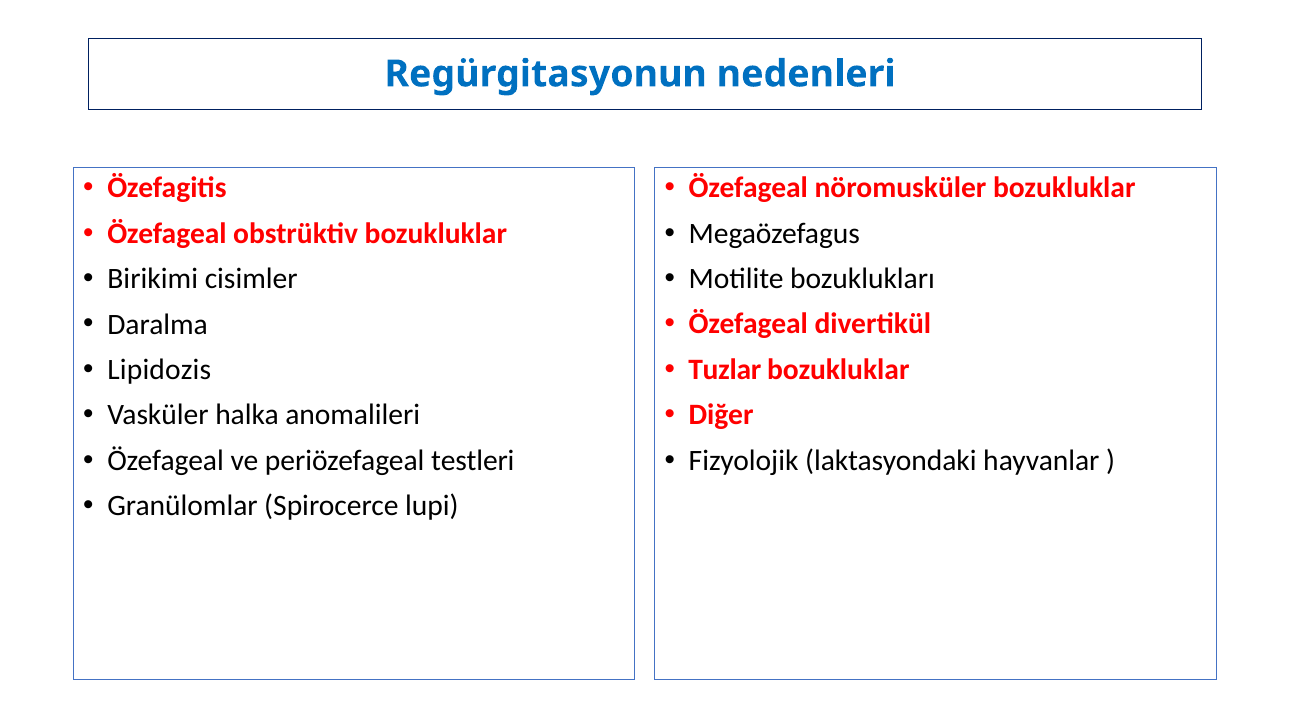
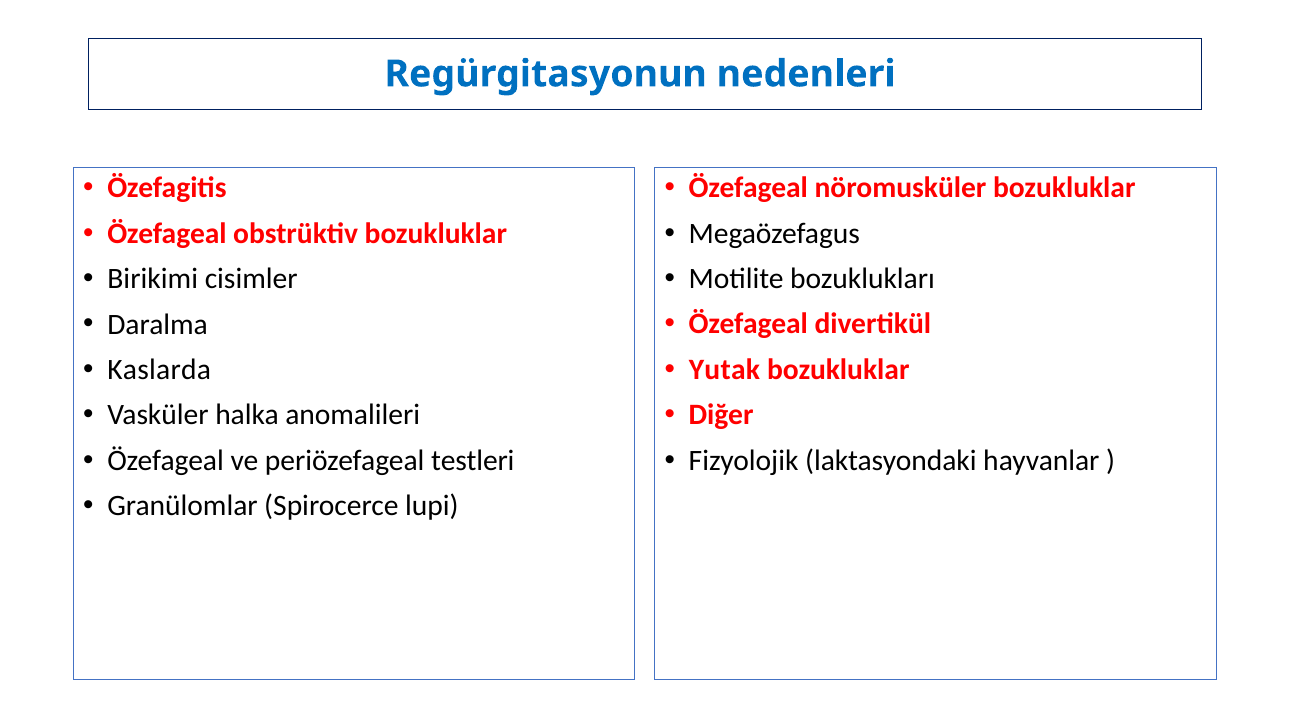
Lipidozis: Lipidozis -> Kaslarda (159, 369)
Tuzlar: Tuzlar -> Yutak (724, 369)
